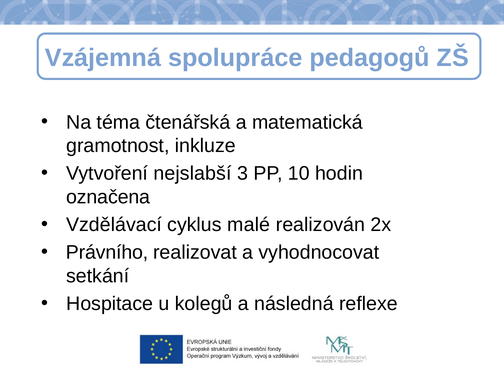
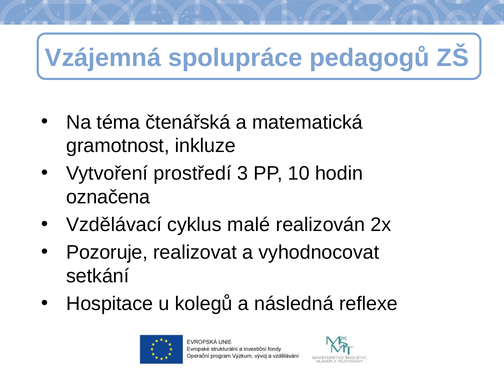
nejslabší: nejslabší -> prostředí (193, 173)
Právního: Právního -> Pozoruje (107, 252)
